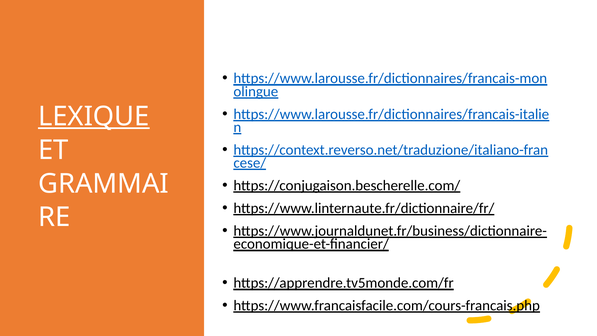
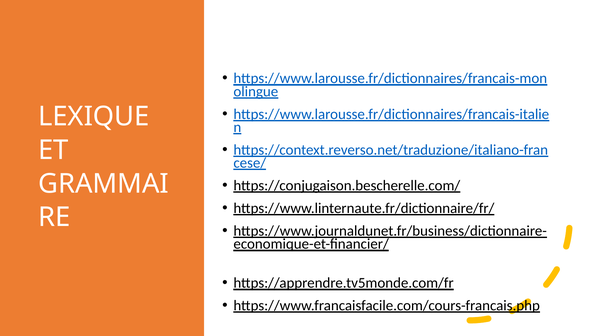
LEXIQUE underline: present -> none (94, 116)
